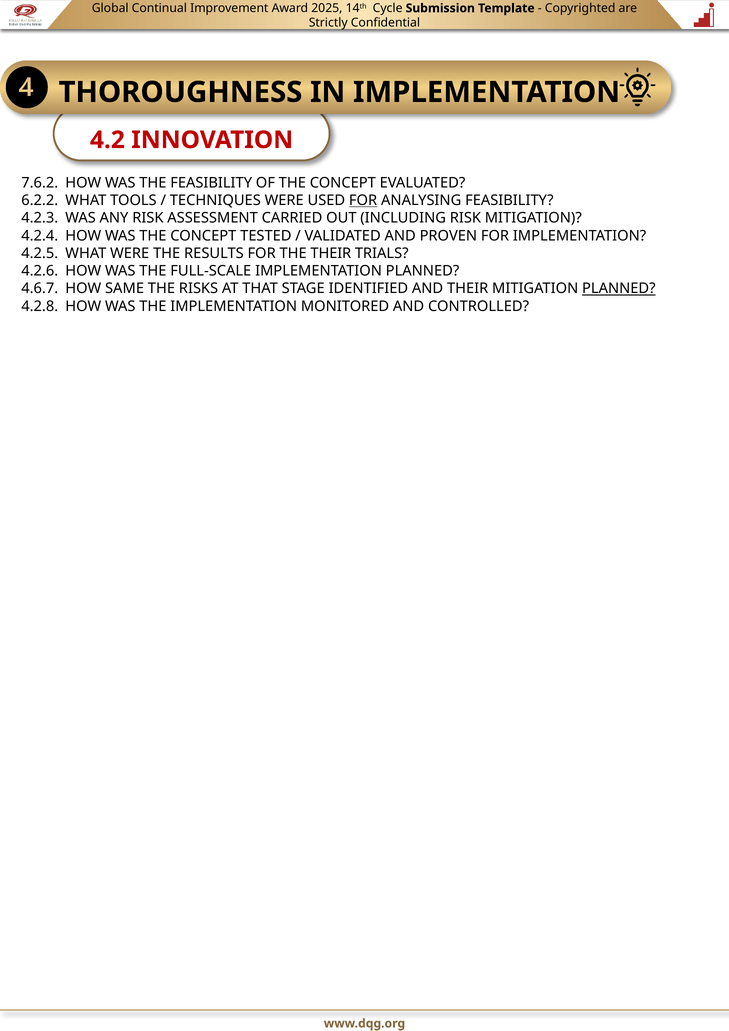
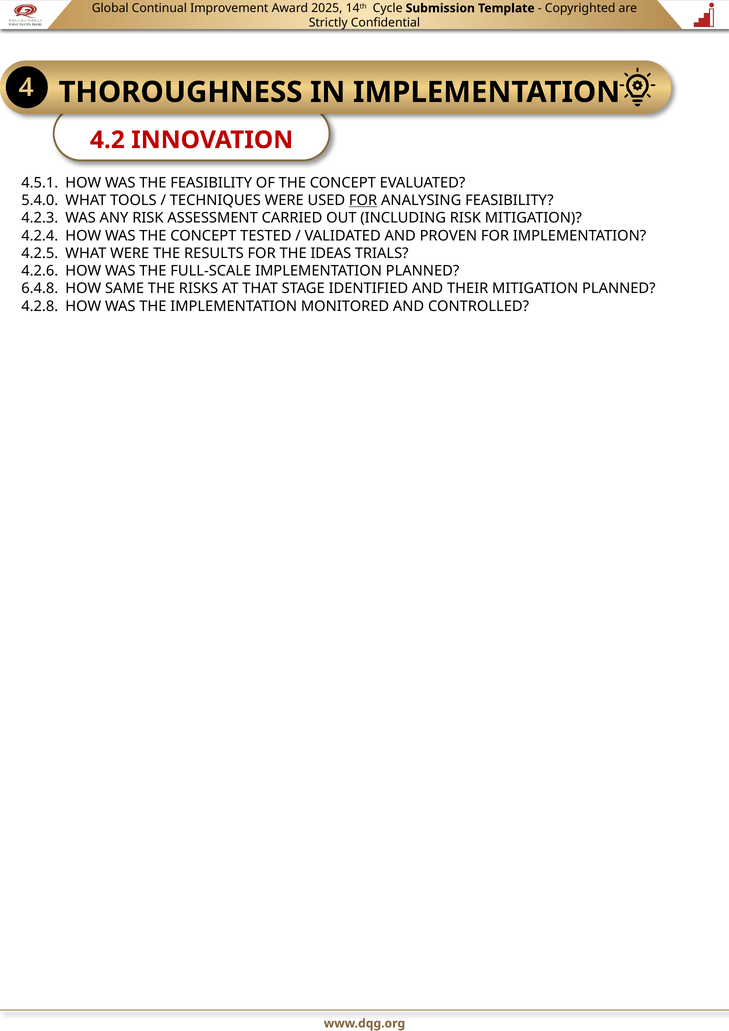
7.6.2: 7.6.2 -> 4.5.1 (40, 183)
6.2.2: 6.2.2 -> 5.4.0 (40, 200)
THE THEIR: THEIR -> IDEAS (331, 253)
4.6.7: 4.6.7 -> 6.4.8 (40, 289)
PLANNED underline: present -> none (619, 289)
